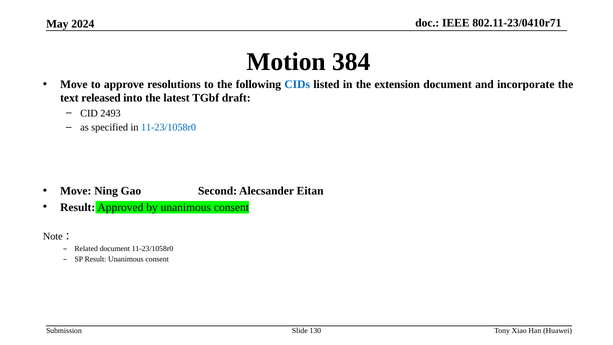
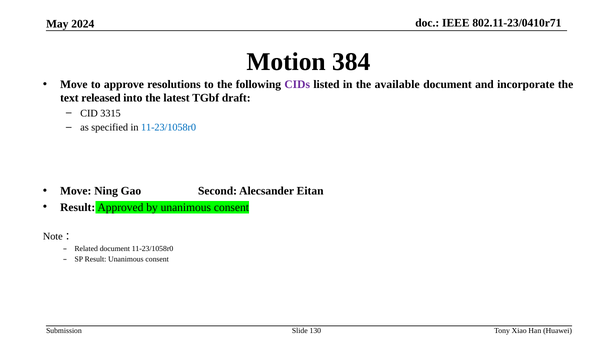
CIDs colour: blue -> purple (297, 84)
extension: extension -> available (397, 84)
2493: 2493 -> 3315 (111, 113)
